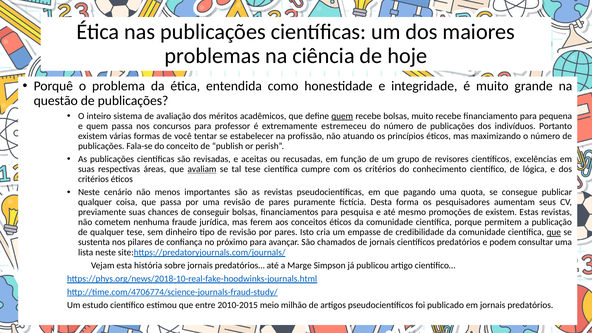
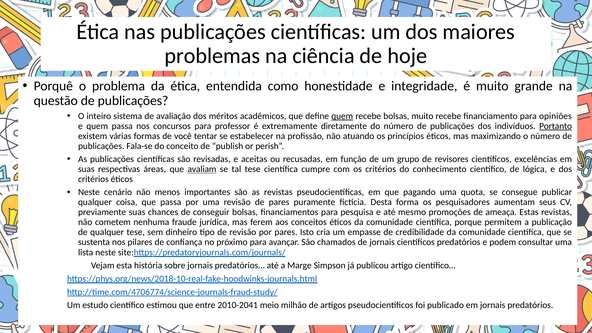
pequena: pequena -> opiniões (555, 116)
estremeceu: estremeceu -> diretamente (344, 126)
Portanto underline: none -> present (556, 126)
de existem: existem -> ameaça (501, 212)
que underline: present -> none (554, 232)
2010-2015: 2010-2015 -> 2010-2041 (238, 305)
